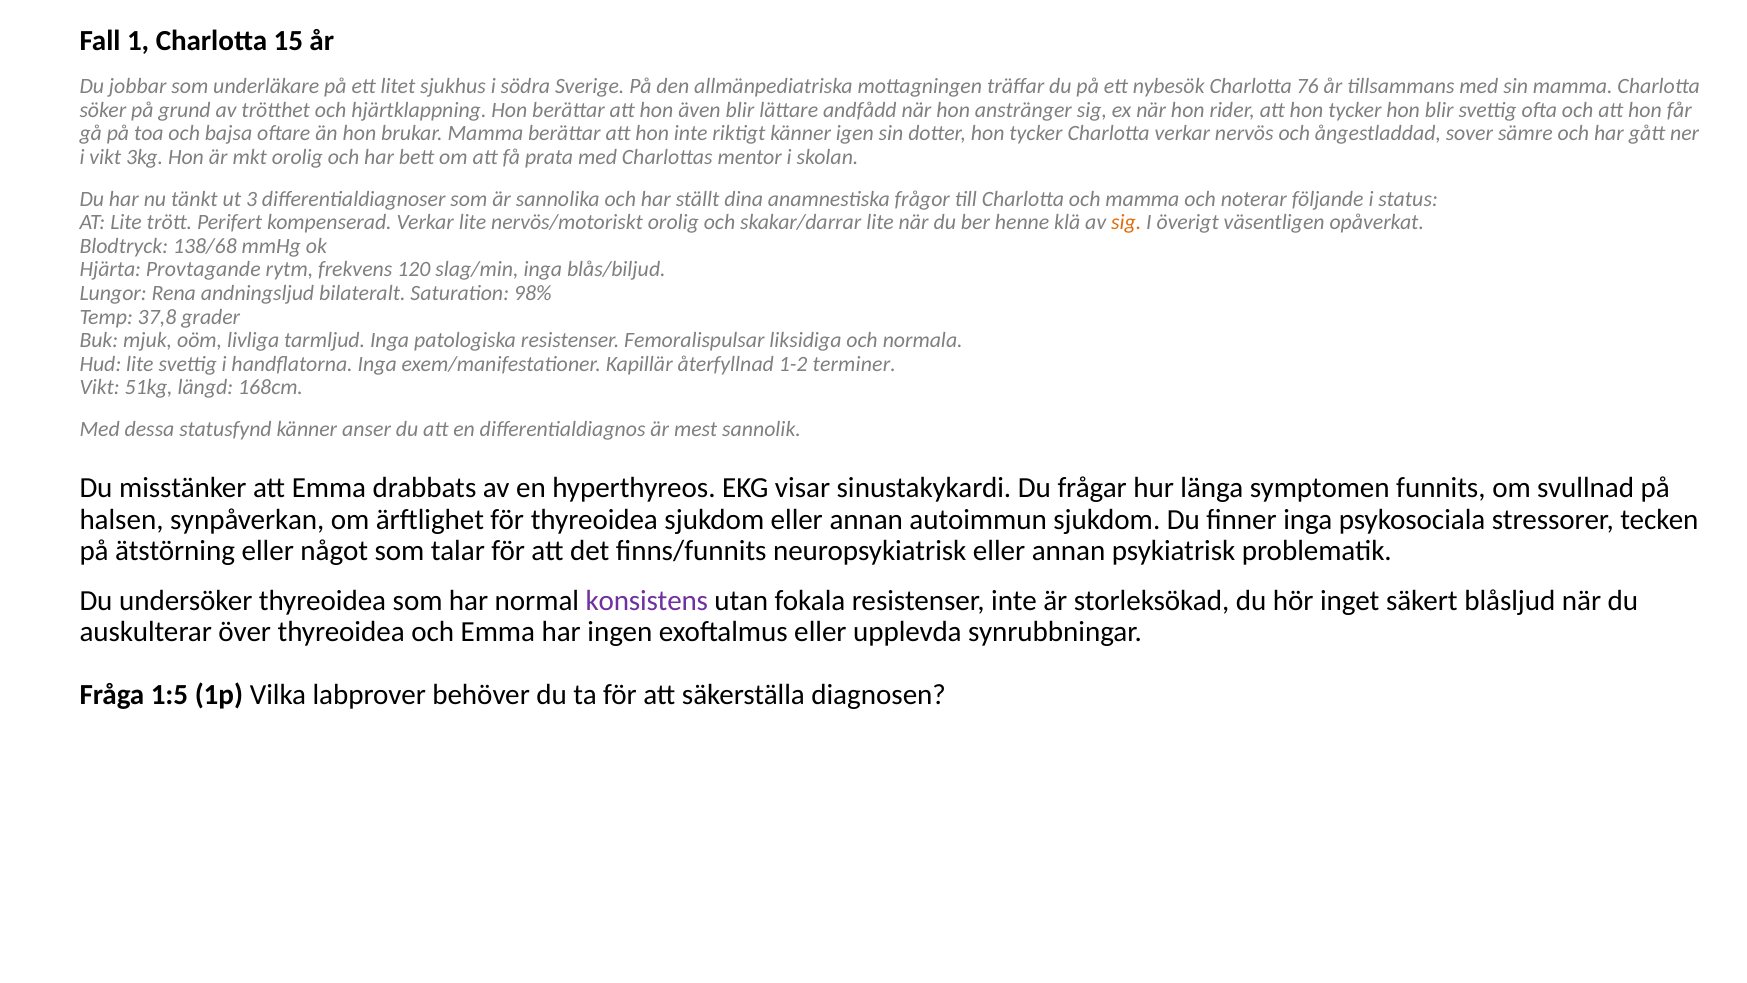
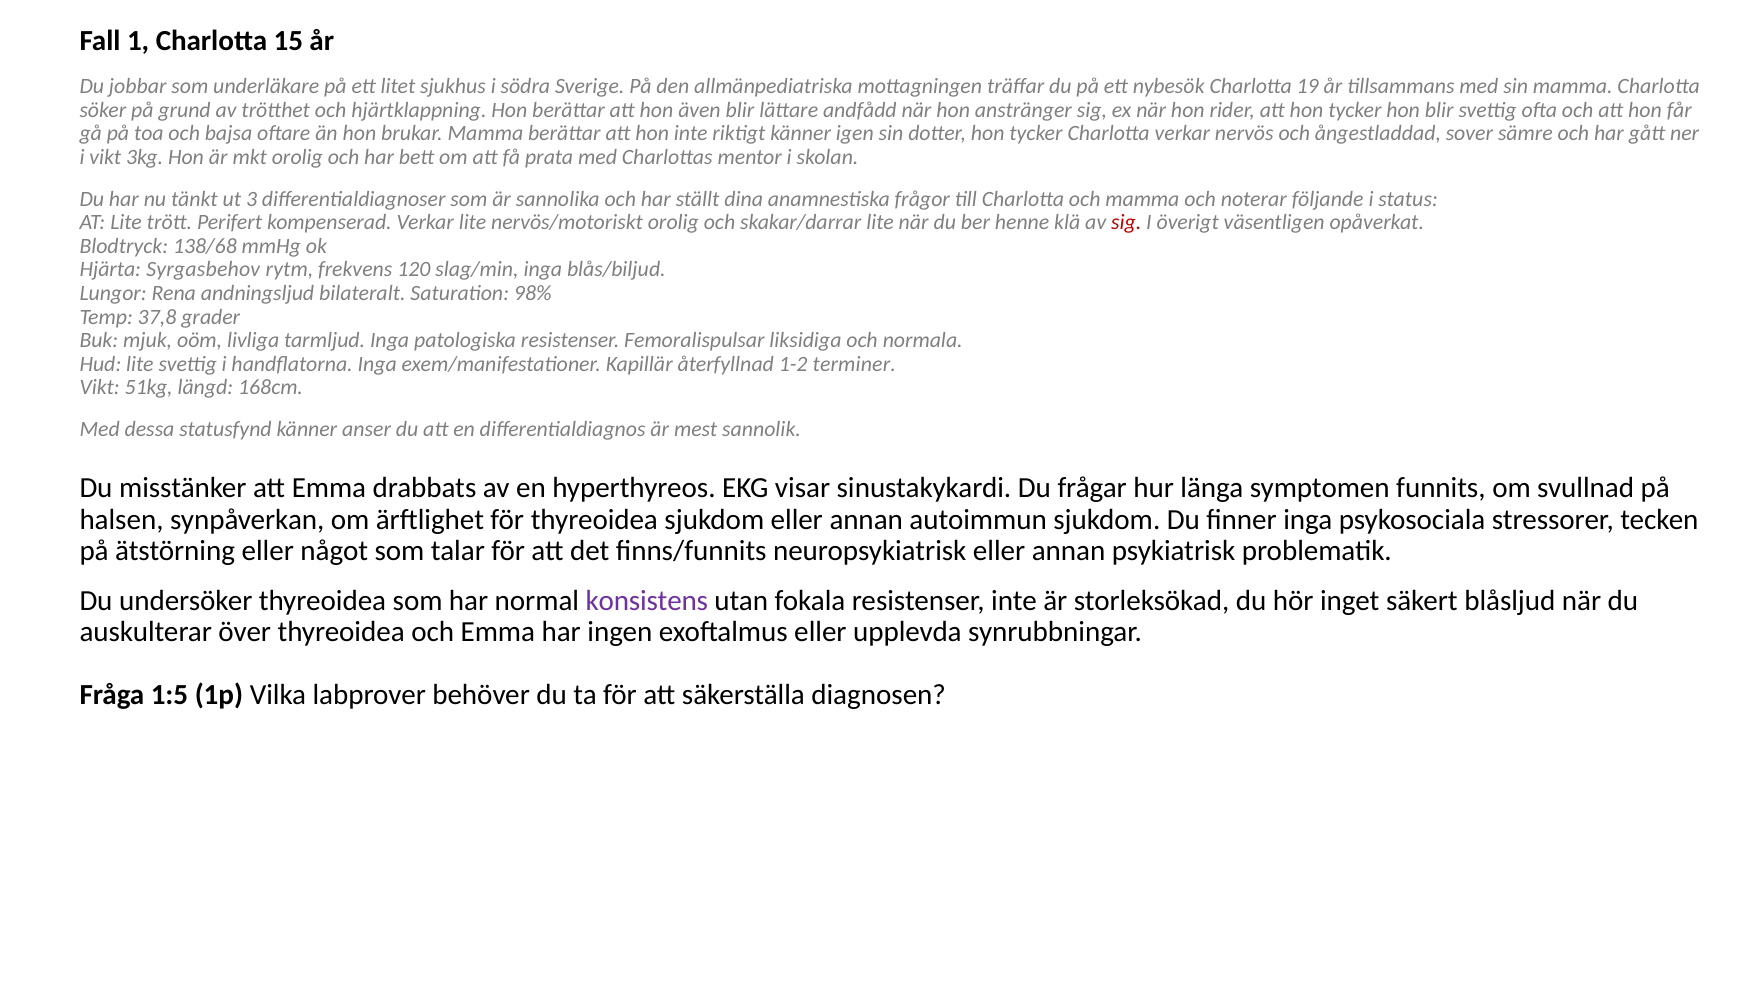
76: 76 -> 19 (1308, 86)
sig colour: orange -> red (1126, 223)
Provtagande: Provtagande -> Syrgasbehov (203, 270)
